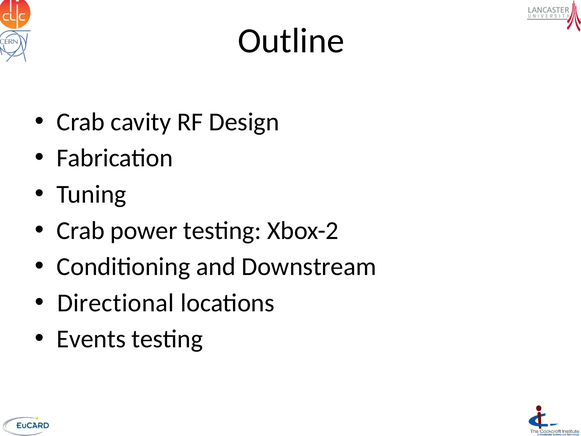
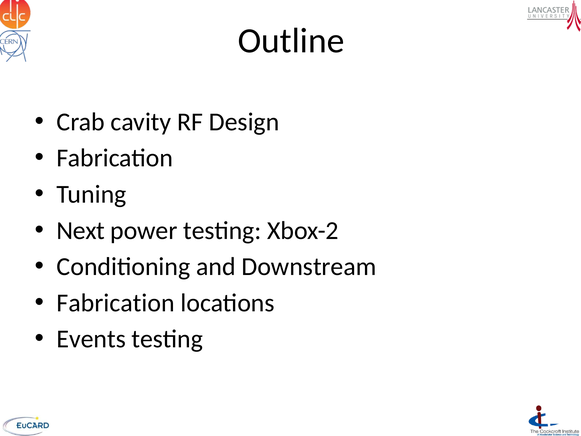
Crab: Crab -> Next (81, 230)
Directional: Directional -> Fabrication (116, 303)
